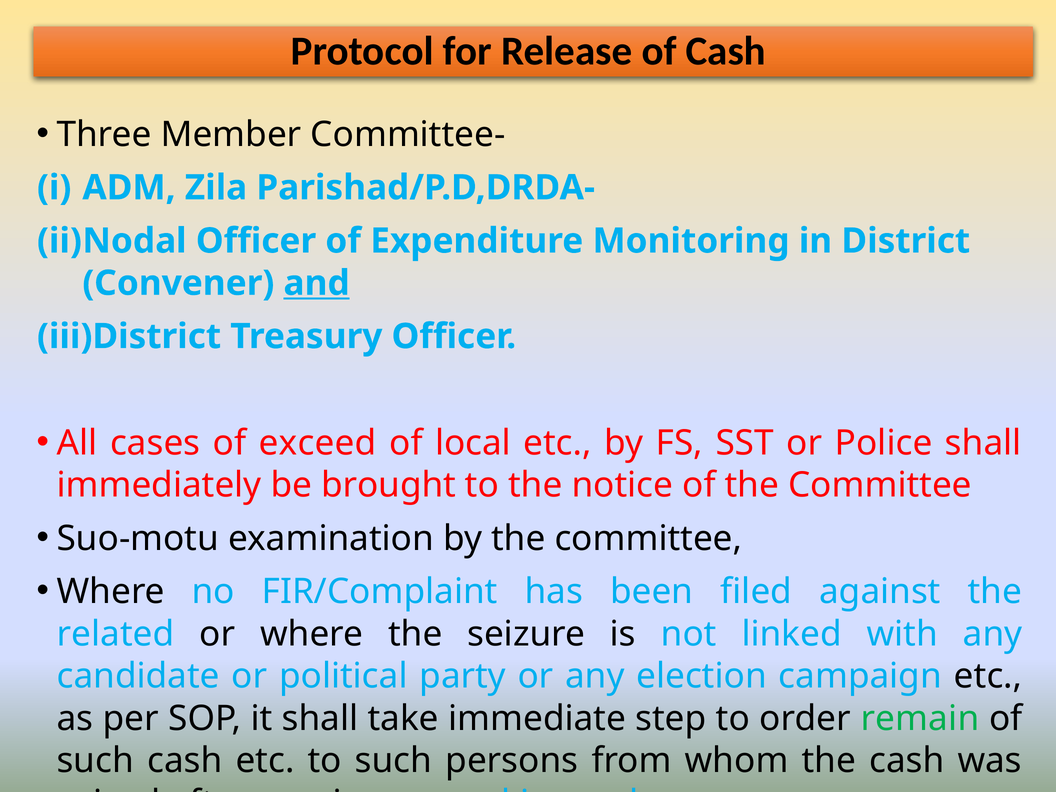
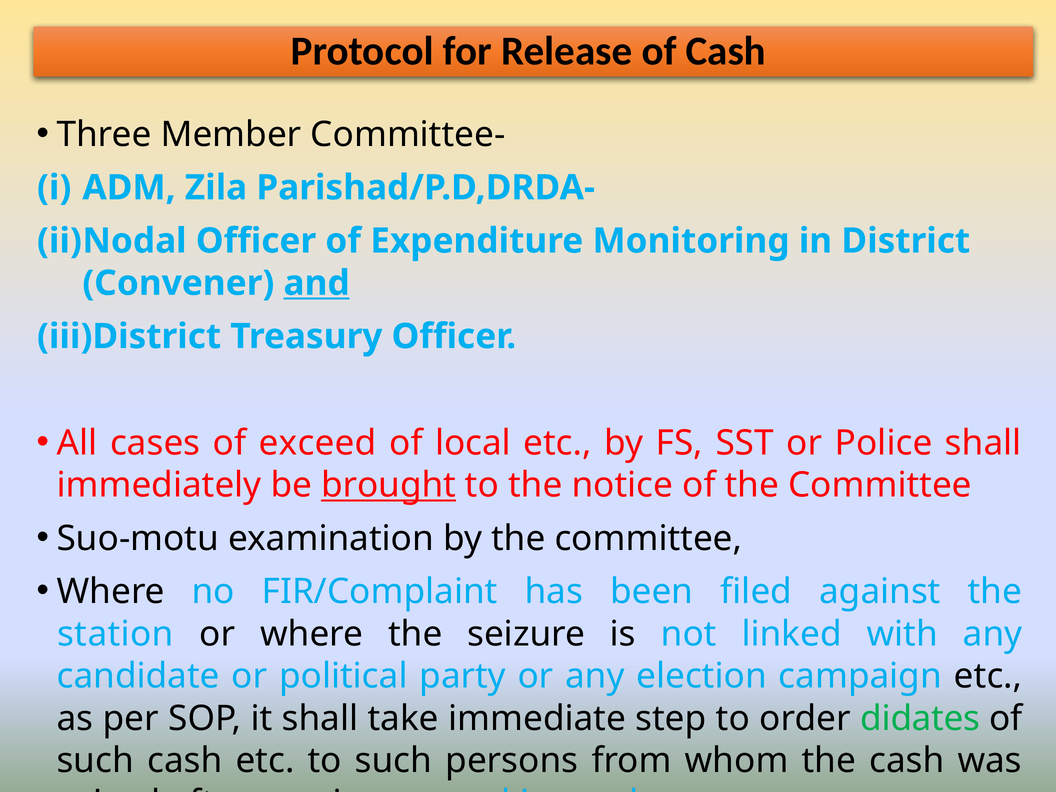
brought underline: none -> present (389, 485)
related: related -> station (115, 634)
remain: remain -> didates (920, 718)
